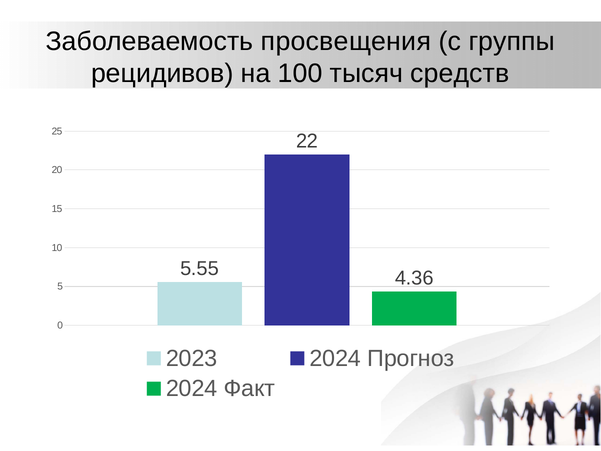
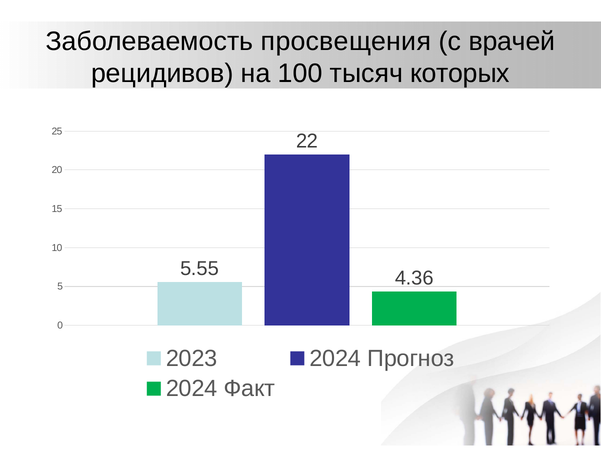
группы: группы -> врачей (512, 41)
средств: средств -> которых (460, 74)
